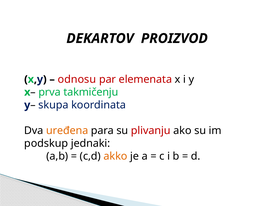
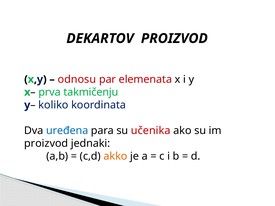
skupa: skupa -> koliko (53, 105)
uređena colour: orange -> blue (67, 131)
plivanju: plivanju -> učenika (151, 131)
podskup: podskup -> proizvod (46, 144)
